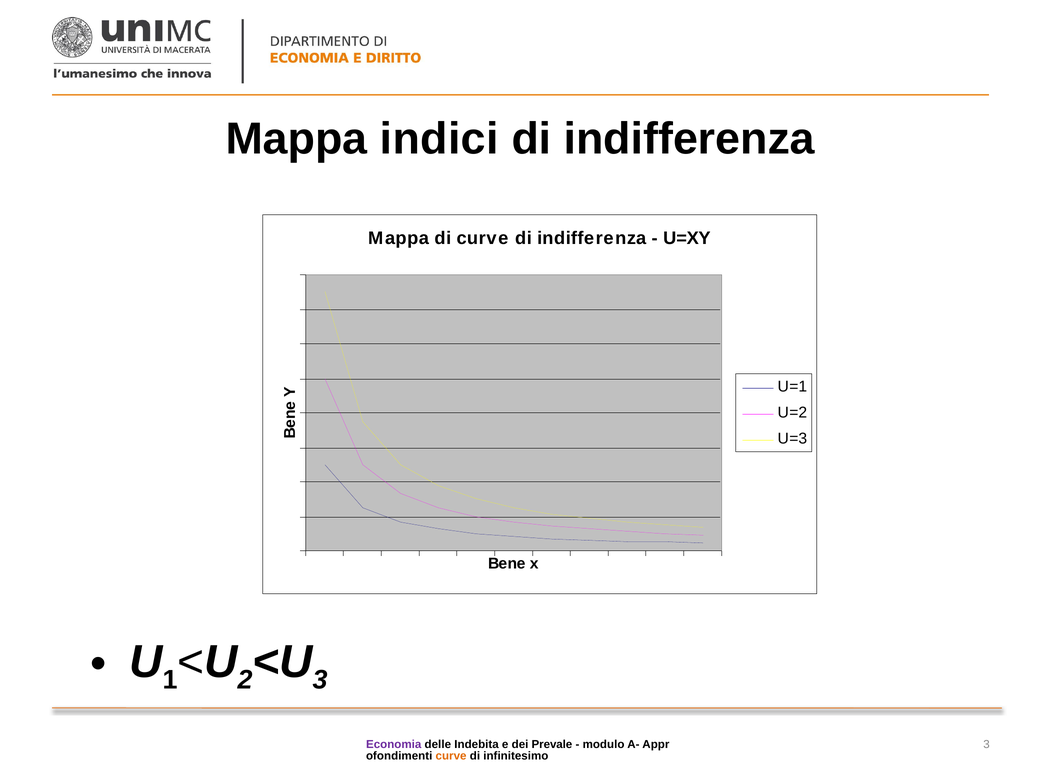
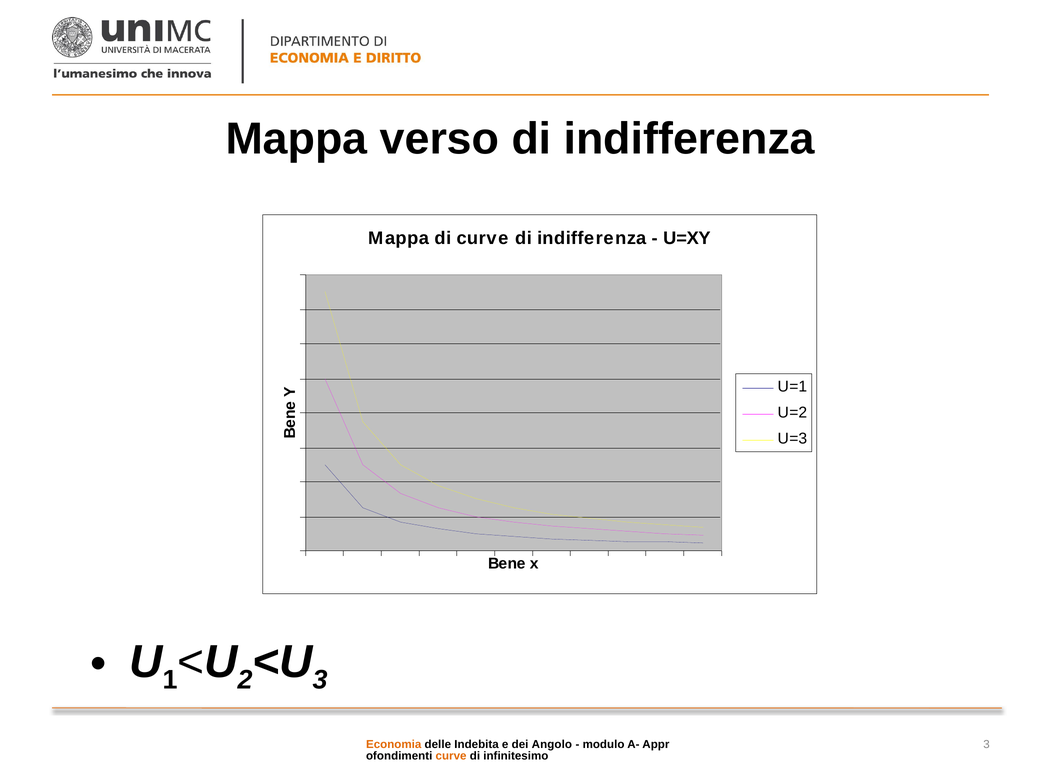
indici: indici -> verso (439, 139)
Economia colour: purple -> orange (394, 745)
Prevale: Prevale -> Angolo (552, 745)
